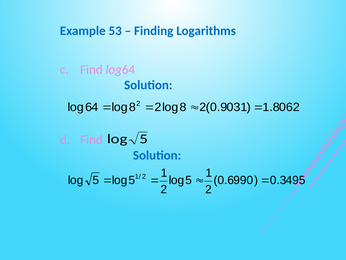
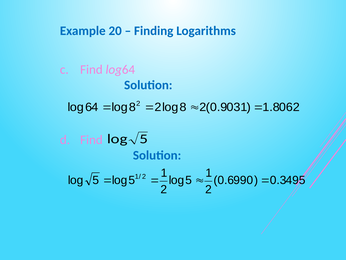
53: 53 -> 20 (115, 31)
